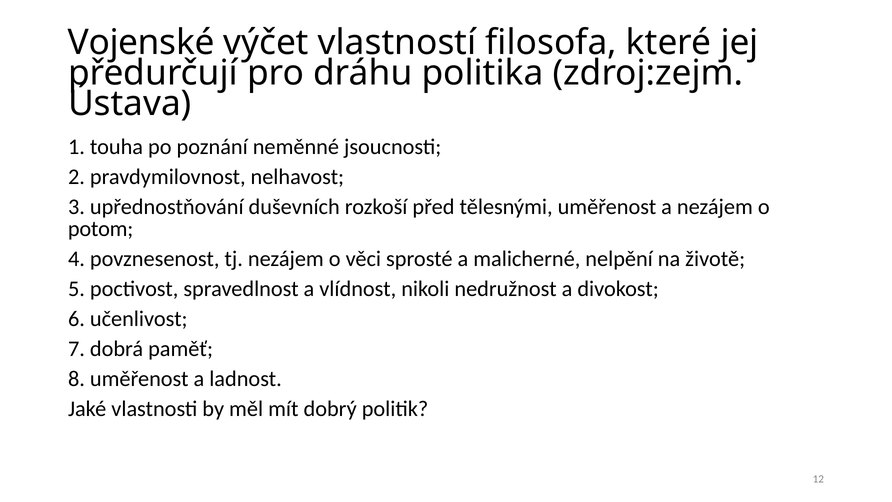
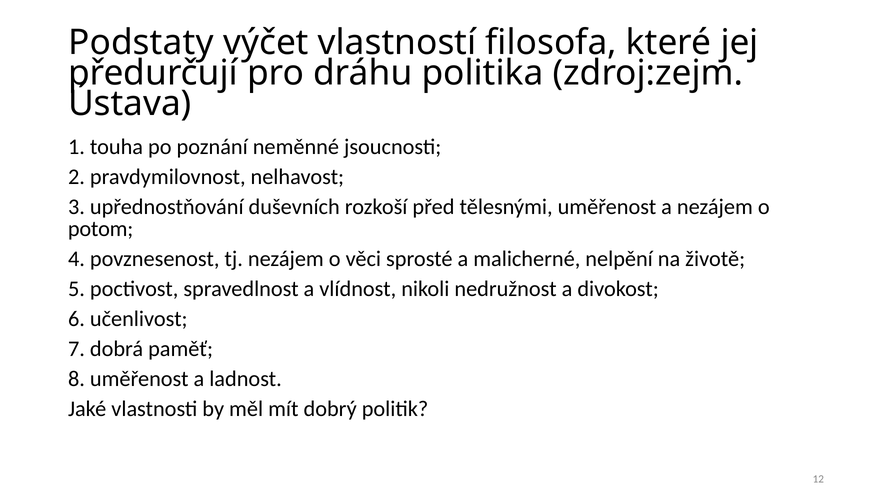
Vojenské: Vojenské -> Podstaty (141, 43)
